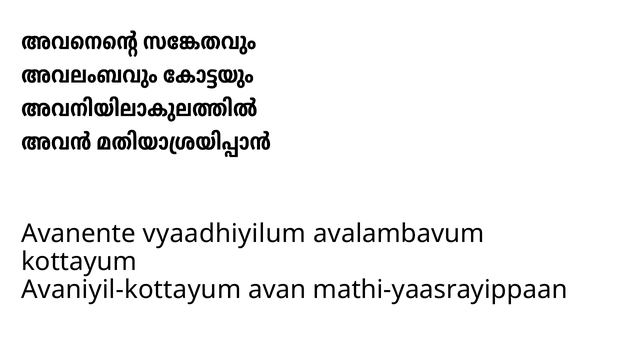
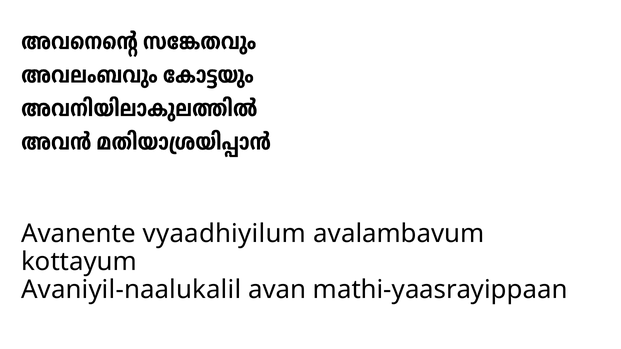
Avaniyil-kottayum: Avaniyil-kottayum -> Avaniyil-naalukalil (131, 290)
